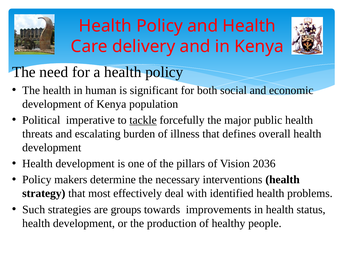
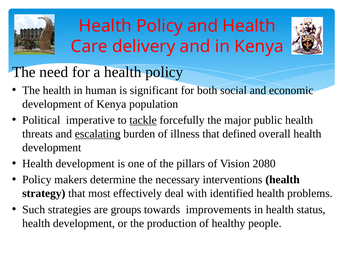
escalating underline: none -> present (98, 133)
defines: defines -> defined (239, 133)
2036: 2036 -> 2080 (264, 163)
